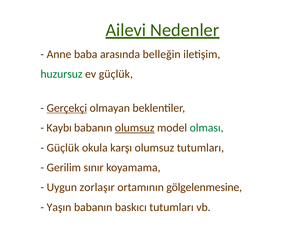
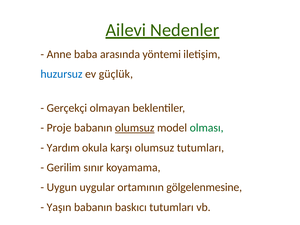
belleğin: belleğin -> yöntemi (162, 54)
huzursuz colour: green -> blue (61, 74)
Gerçekçi underline: present -> none (67, 108)
Kaybı: Kaybı -> Proje (59, 128)
Güçlük: Güçlük -> Yardım (63, 148)
zorlaşır: zorlaşır -> uygular (97, 187)
